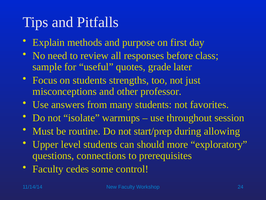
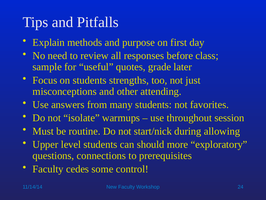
professor: professor -> attending (161, 91)
start/prep: start/prep -> start/nick (153, 131)
